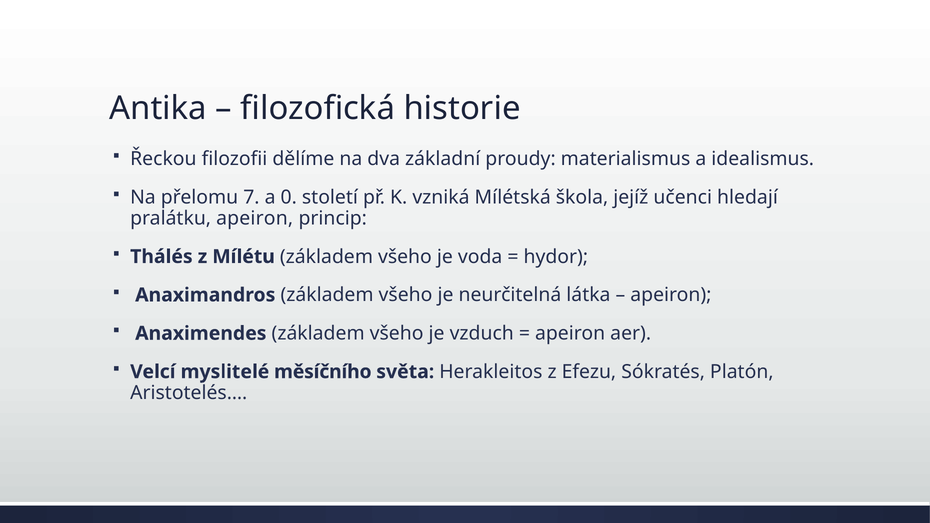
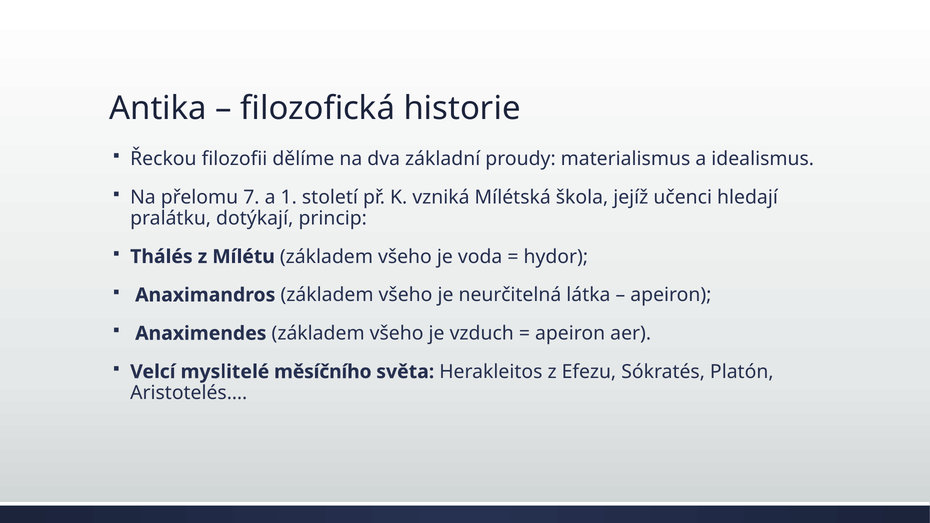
0: 0 -> 1 (289, 197)
pralátku apeiron: apeiron -> dotýkají (255, 218)
